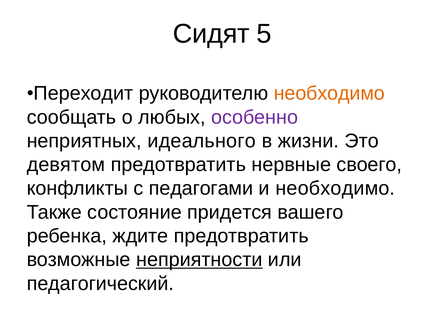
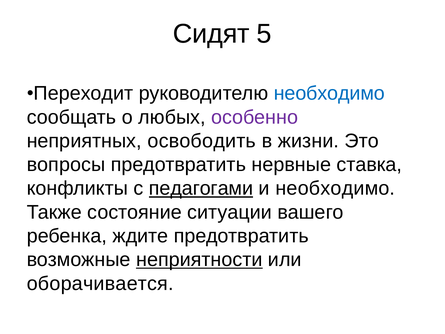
необходимо colour: orange -> blue (329, 93)
идеального: идеального -> освободить (202, 141)
девятом: девятом -> вопросы (66, 165)
своего: своего -> ставка (369, 165)
педагогами underline: none -> present (201, 188)
придется: придется -> ситуации (230, 212)
педагогический: педагогический -> оборачивается (100, 283)
